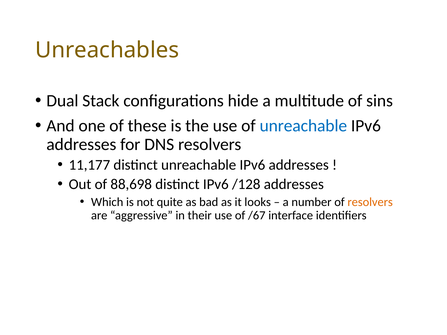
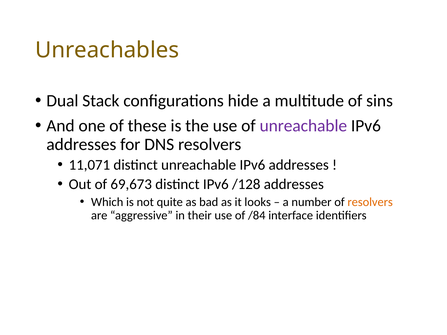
unreachable colour: blue -> purple (303, 126)
11,177: 11,177 -> 11,071 (89, 165)
88,698: 88,698 -> 69,673 (131, 184)
/67: /67 -> /84 (257, 216)
